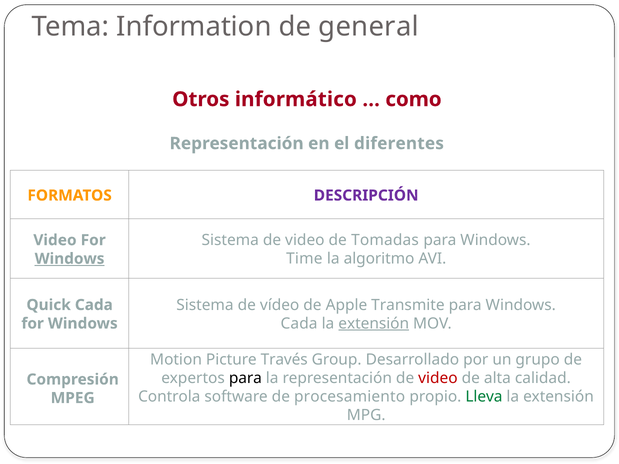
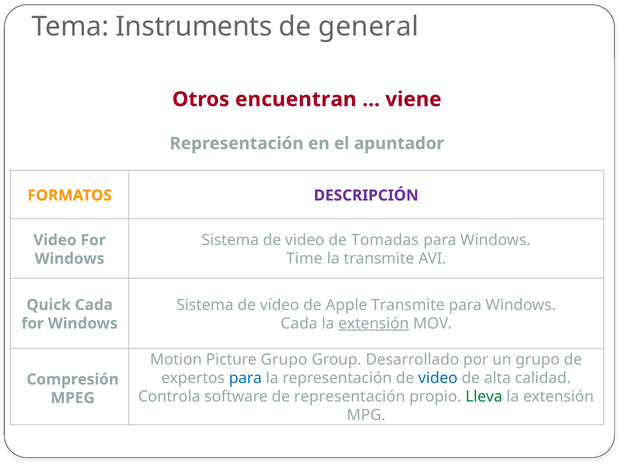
Information: Information -> Instruments (194, 27)
informático: informático -> encuentran (296, 99)
como: como -> viene (413, 99)
diferentes: diferentes -> apuntador (399, 144)
la algoritmo: algoritmo -> transmite (379, 259)
Windows underline: present -> none (70, 259)
Picture Través: Través -> Grupo (284, 360)
para colour: black -> blue (245, 378)
video colour: red -> blue (438, 378)
de procesamiento: procesamiento -> representación (350, 397)
